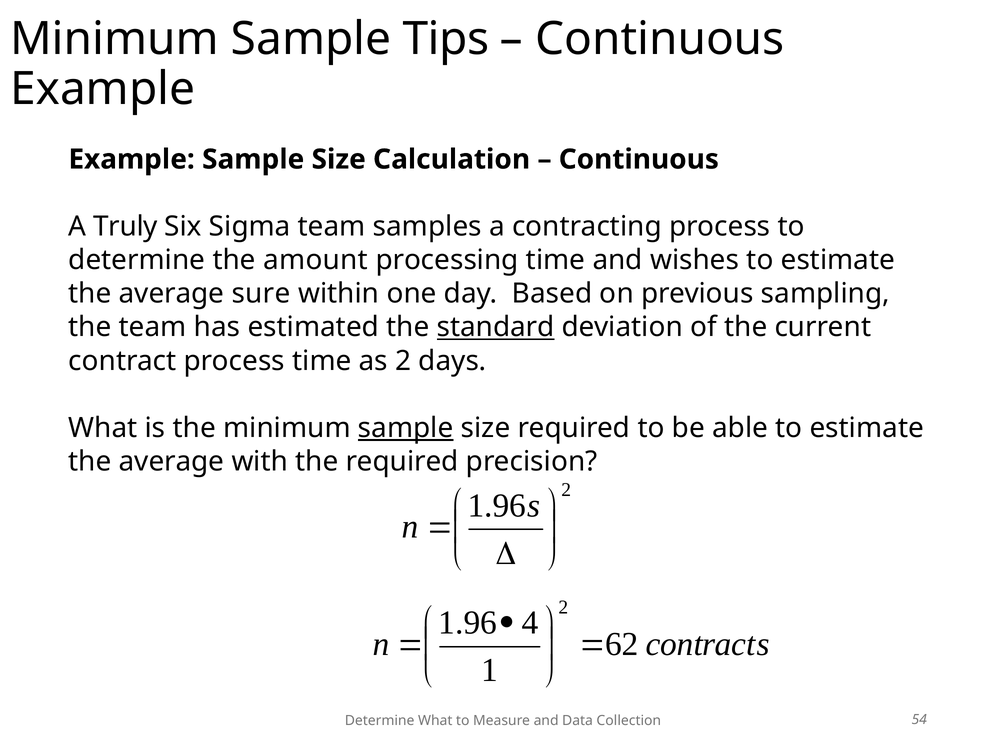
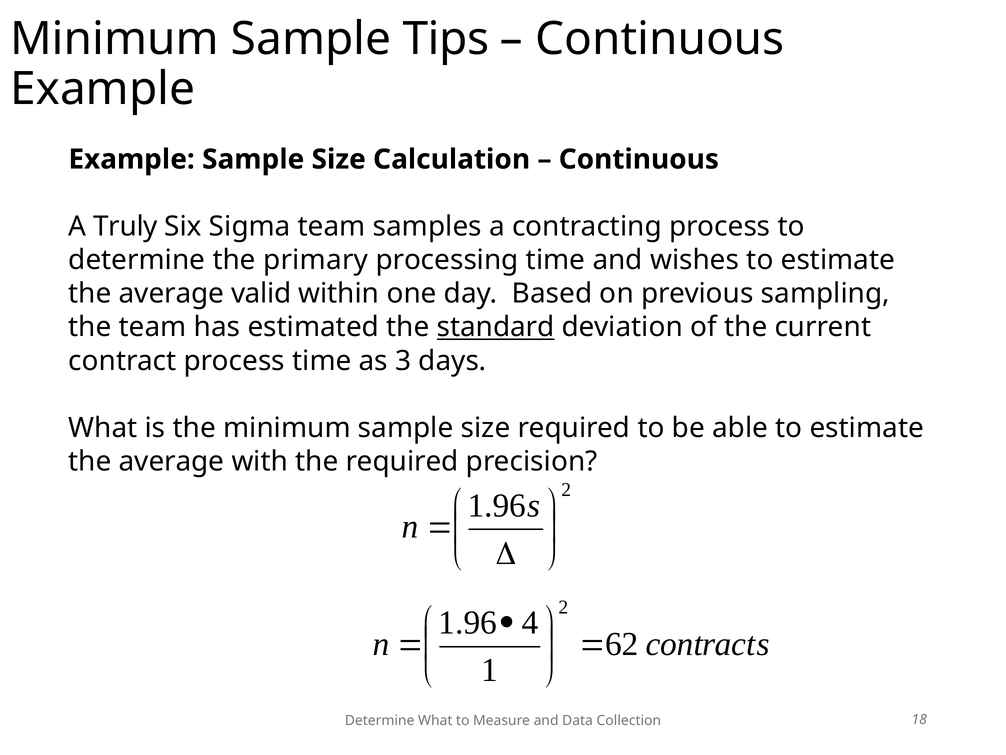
amount: amount -> primary (316, 260)
sure: sure -> valid (261, 293)
as 2: 2 -> 3 (403, 361)
sample underline: present -> none (406, 428)
54: 54 -> 18 (919, 719)
